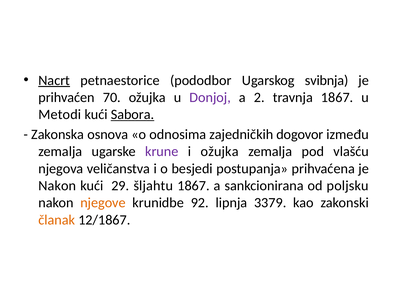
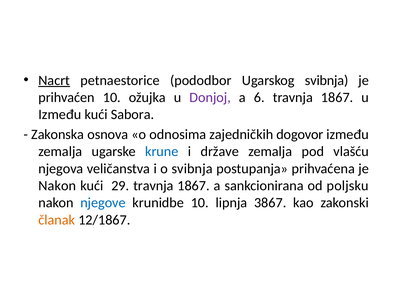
prihvaćen 70: 70 -> 10 (112, 97)
2: 2 -> 6 (259, 97)
Metodi: Metodi -> Između (60, 114)
Sabora underline: present -> none (132, 114)
krune colour: purple -> blue (162, 151)
i ožujka: ožujka -> države (220, 151)
o besjedi: besjedi -> svibnja (192, 168)
29 šljahtu: šljahtu -> travnja (153, 186)
njegove colour: orange -> blue (103, 203)
krunidbe 92: 92 -> 10 (200, 203)
3379: 3379 -> 3867 (270, 203)
